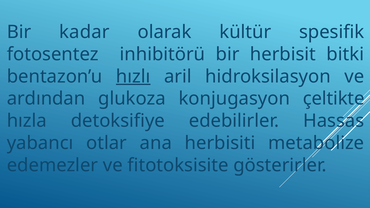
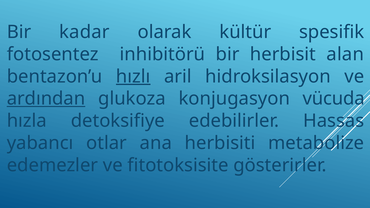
bitki: bitki -> alan (345, 54)
ardından underline: none -> present (46, 99)
çeltikte: çeltikte -> vücuda (334, 99)
